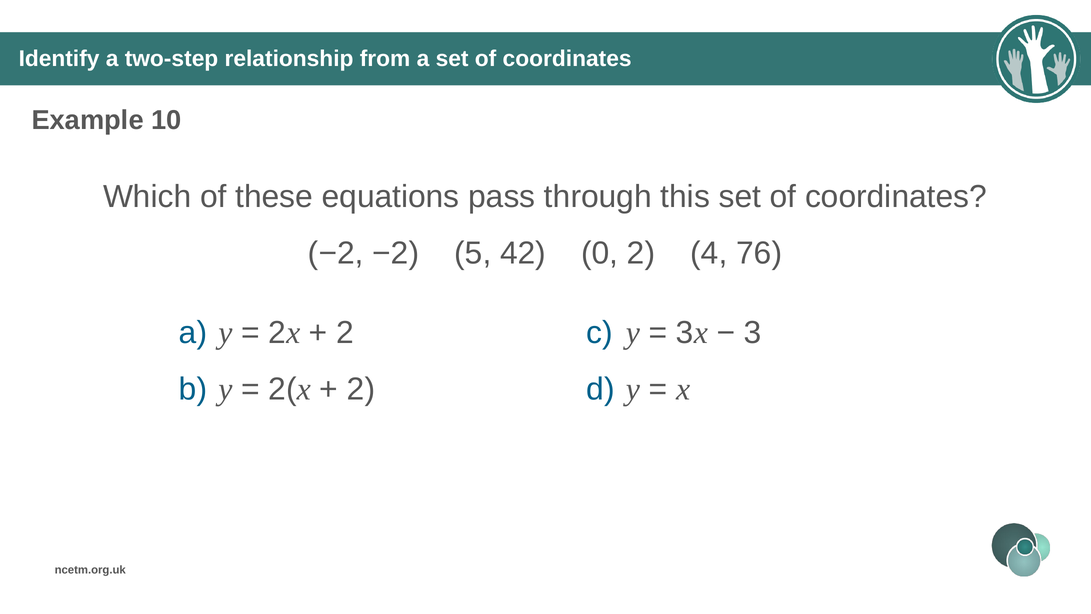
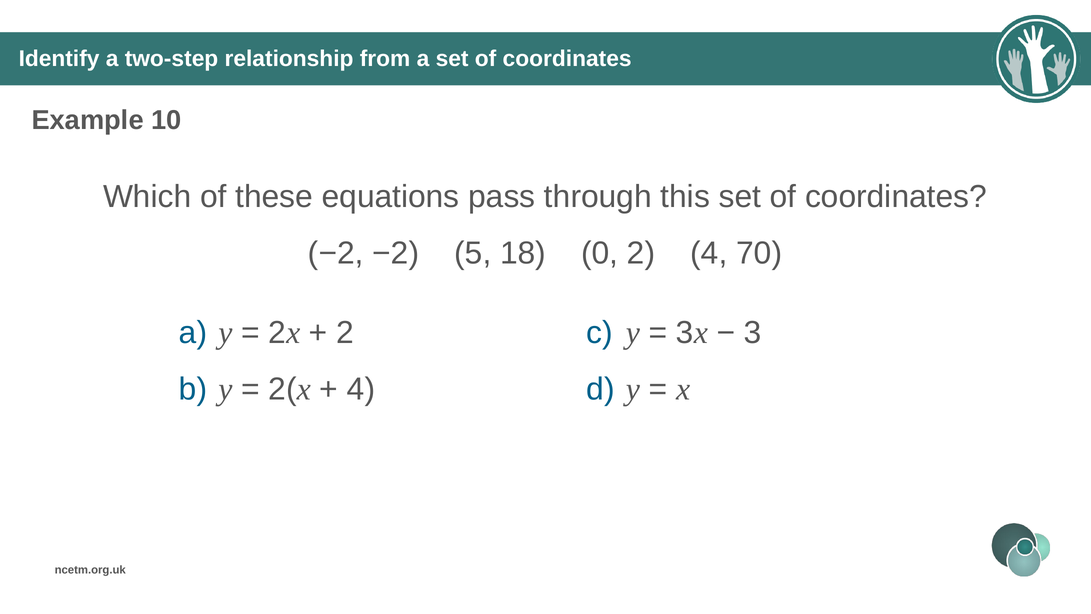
42: 42 -> 18 (523, 253)
76: 76 -> 70 (759, 253)
2: 2 -> 4 (361, 389)
